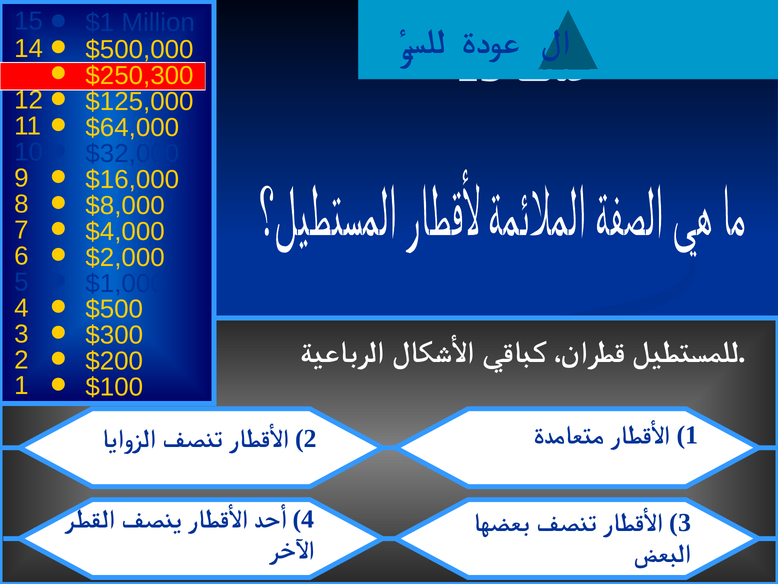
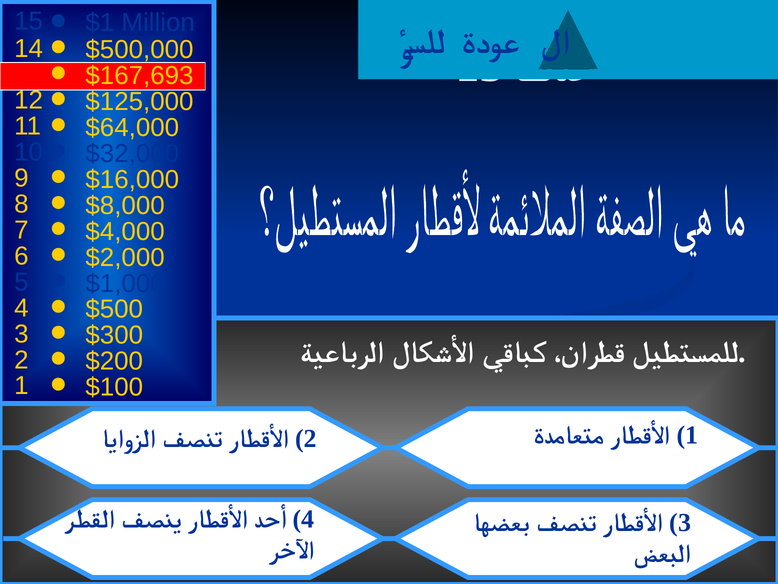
$250,300: $250,300 -> $167,693 (139, 76)
